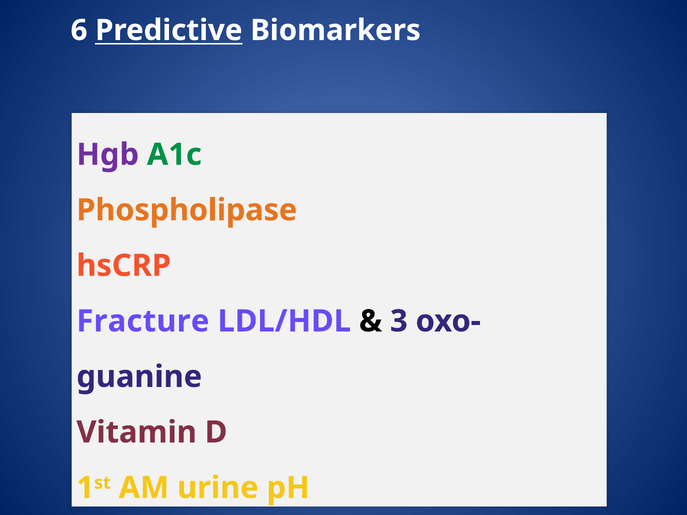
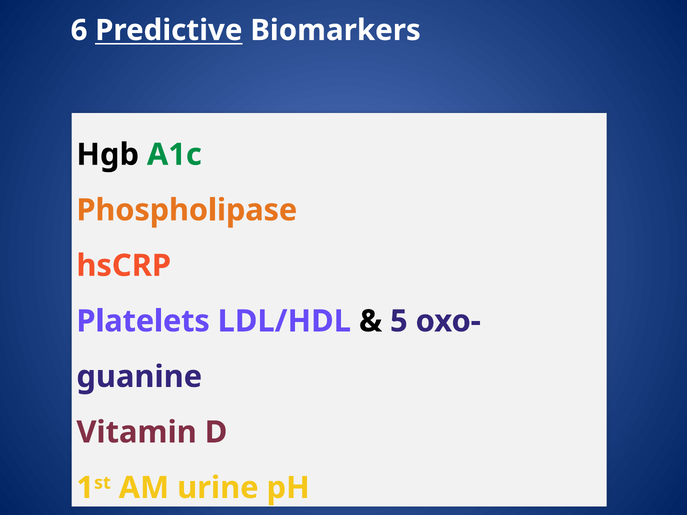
Hgb colour: purple -> black (108, 155)
Fracture: Fracture -> Platelets (143, 322)
3: 3 -> 5 (399, 322)
